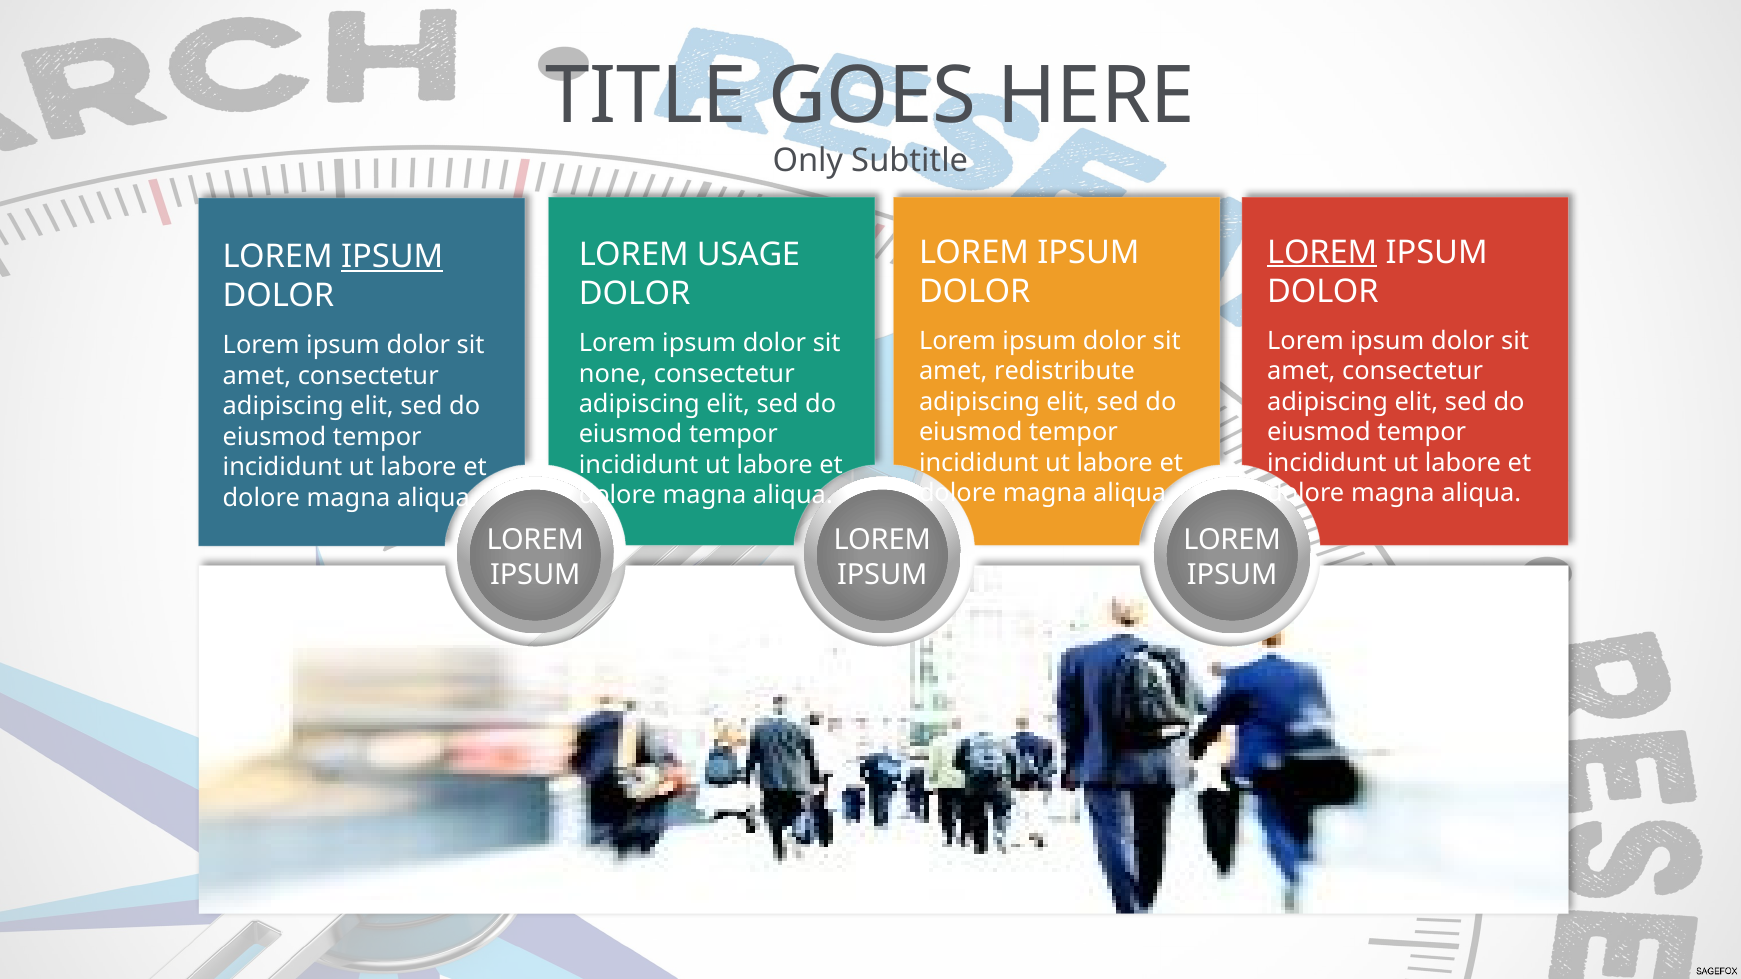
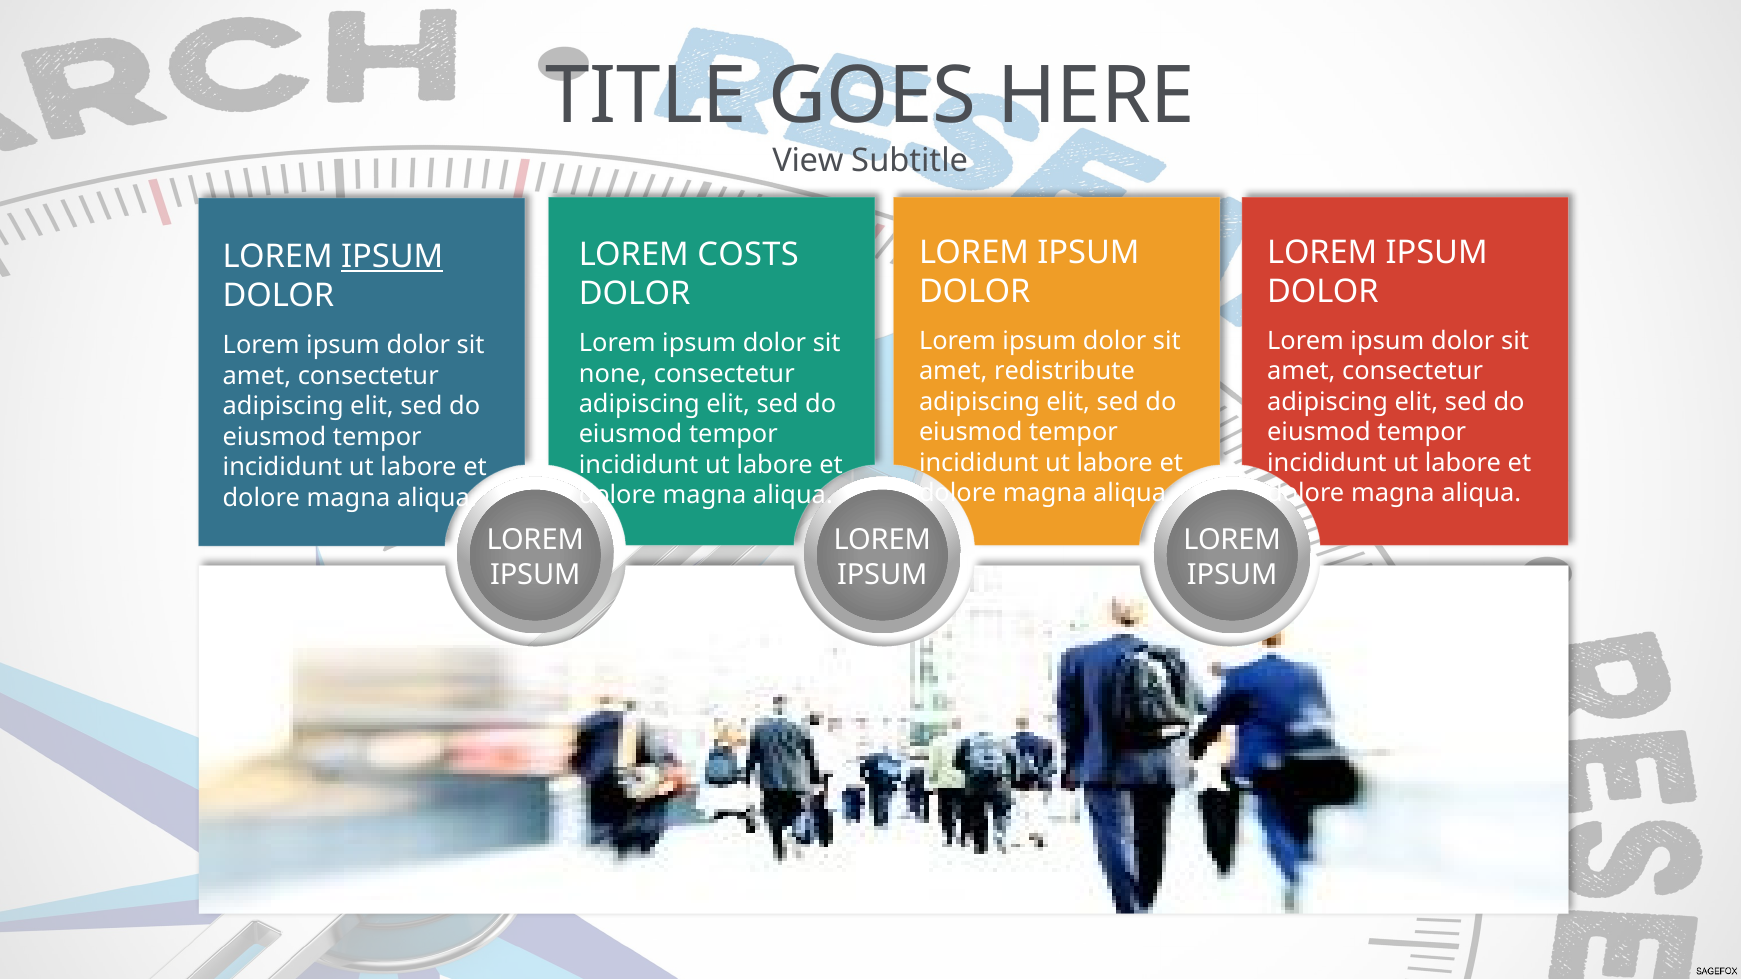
Only: Only -> View (808, 161)
LOREM underline: present -> none (1322, 252)
USAGE: USAGE -> COSTS (748, 255)
